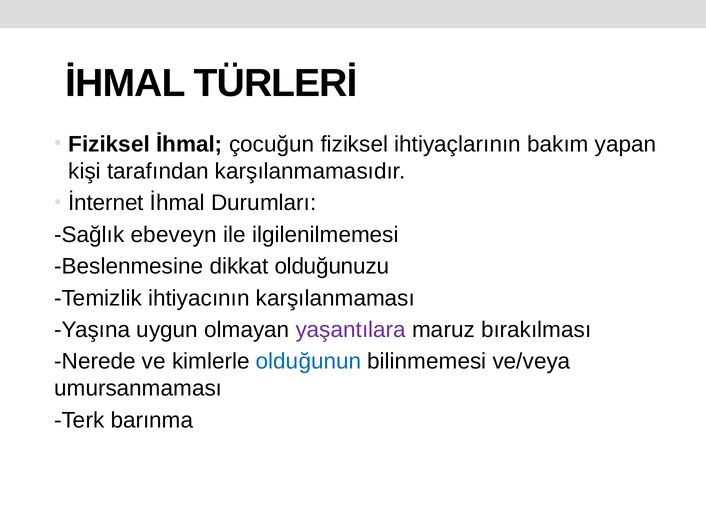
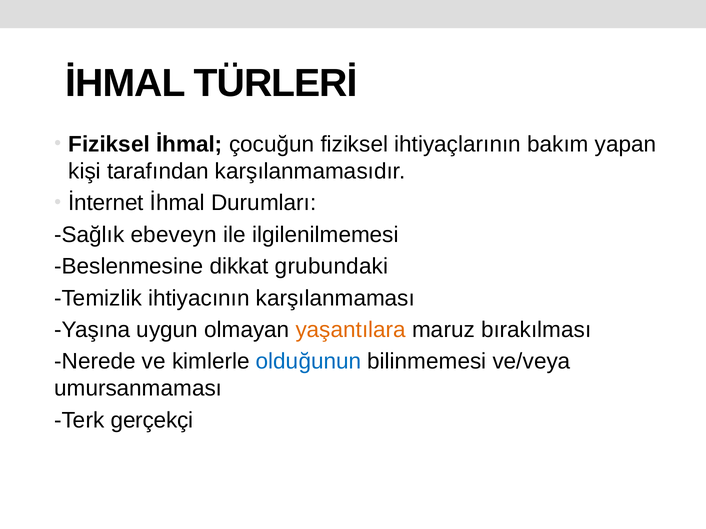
olduğunuzu: olduğunuzu -> grubundaki (332, 267)
yaşantılara colour: purple -> orange (351, 330)
barınma: barınma -> gerçekçi (152, 421)
